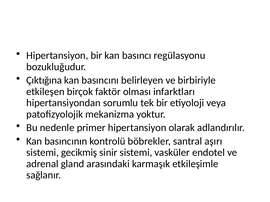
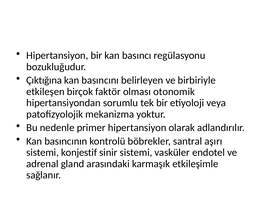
infarktları: infarktları -> otonomik (174, 92)
gecikmiş: gecikmiş -> konjestif (79, 153)
